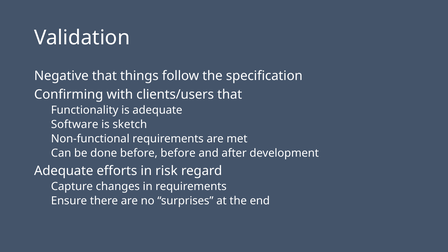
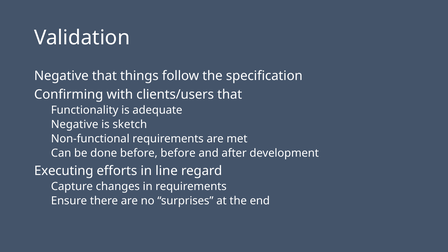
Software: Software -> Negative (75, 124)
Adequate: Adequate -> Executing (64, 171)
risk: risk -> line (167, 171)
